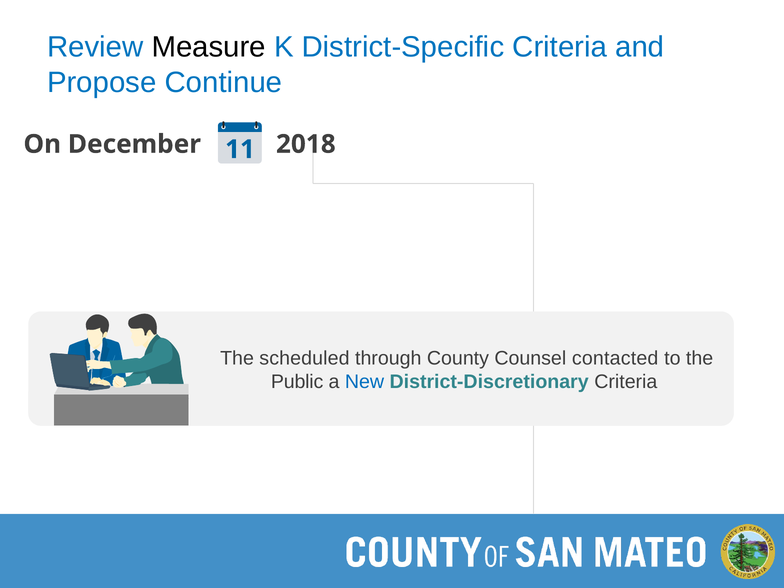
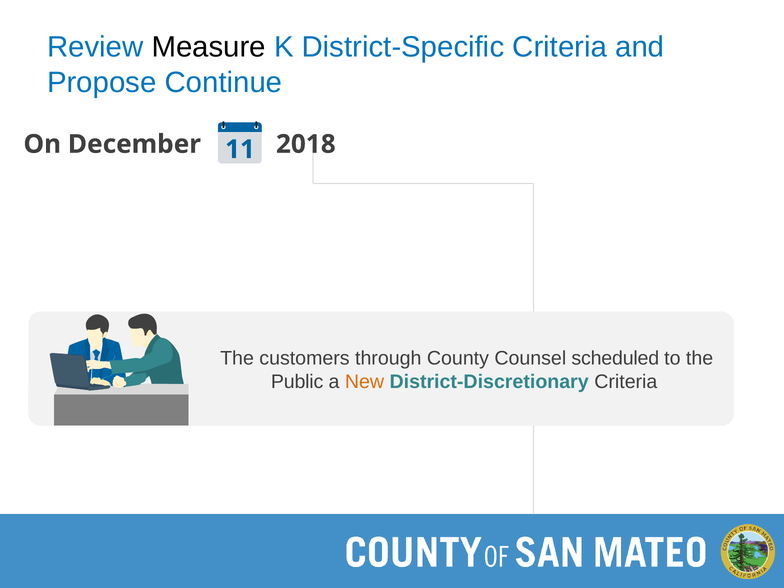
scheduled: scheduled -> customers (305, 358)
contacted: contacted -> scheduled (615, 358)
New colour: blue -> orange (365, 382)
